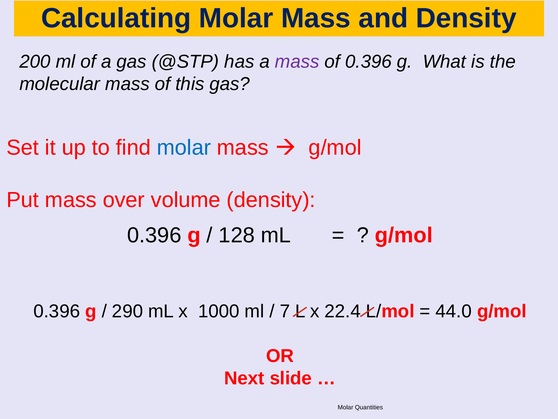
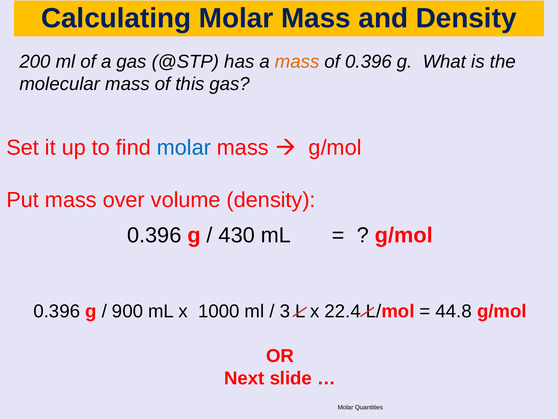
mass colour: purple -> orange (297, 62)
128: 128 -> 430 (237, 235)
290: 290 -> 900 (128, 311)
7: 7 -> 3 (285, 311)
44.0: 44.0 -> 44.8 (454, 311)
